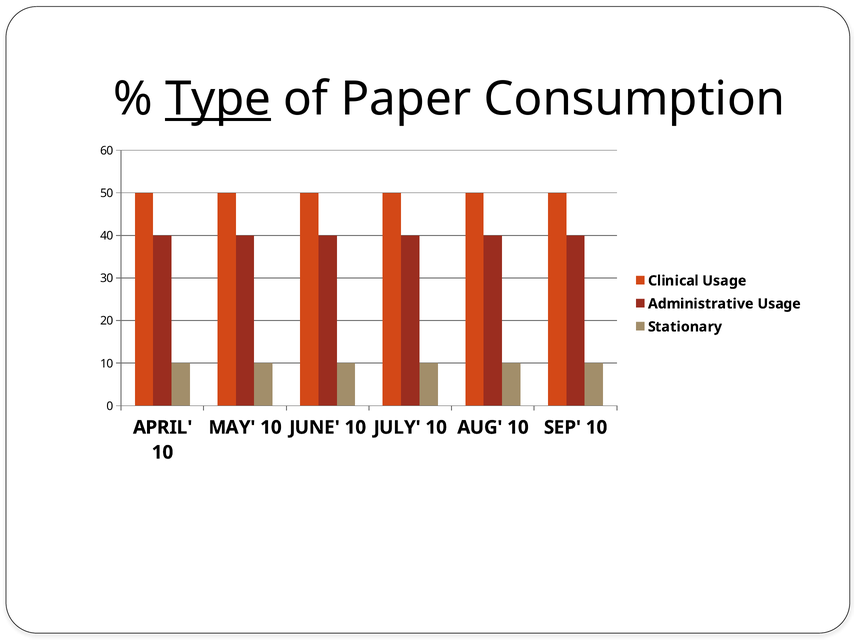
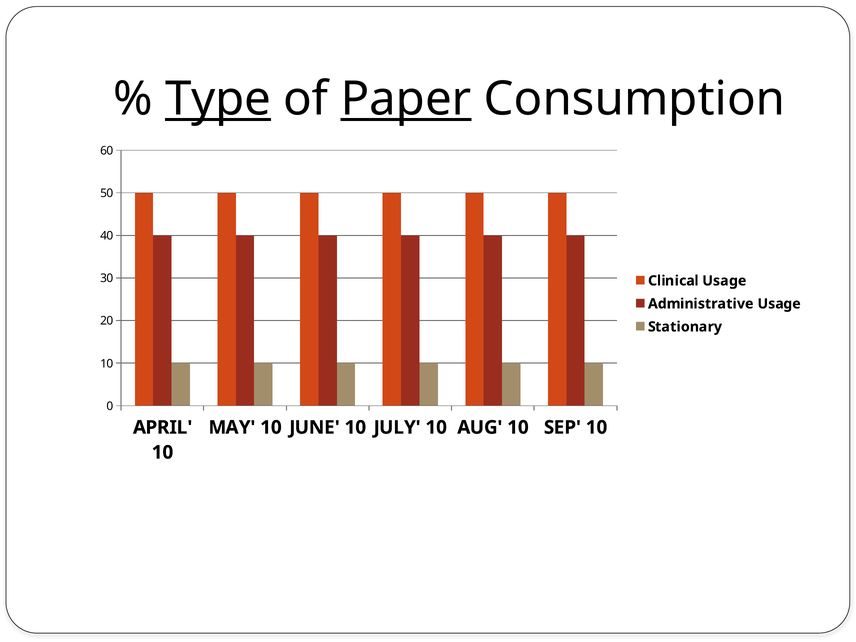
Paper underline: none -> present (406, 99)
